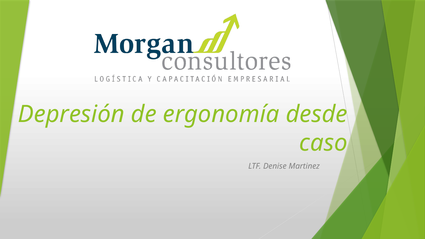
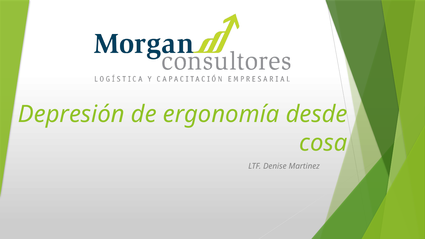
caso: caso -> cosa (323, 143)
